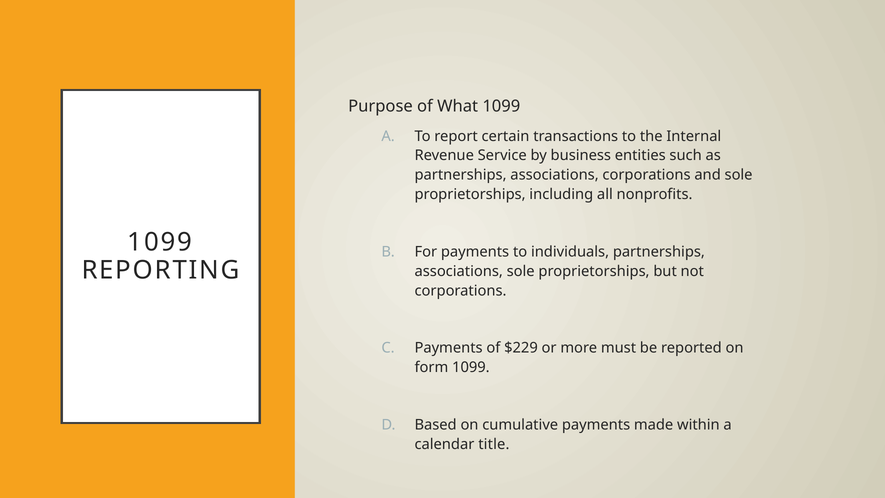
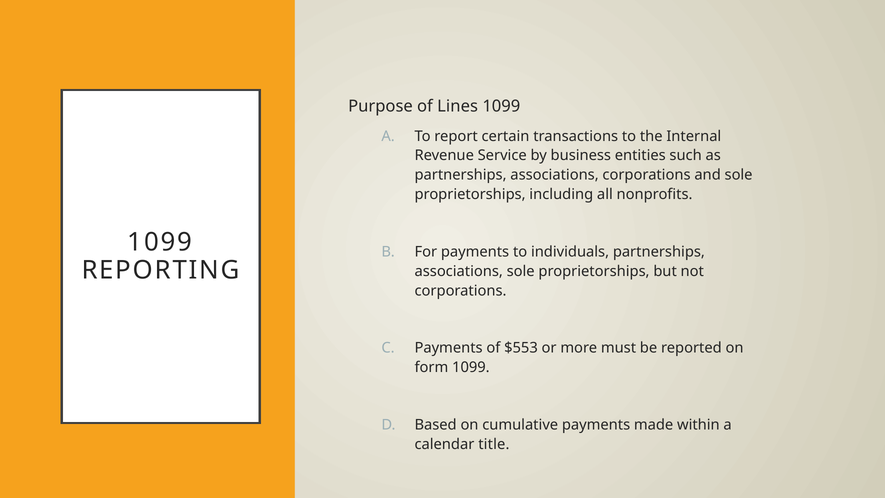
What: What -> Lines (458, 106)
$229: $229 -> $553 (521, 348)
